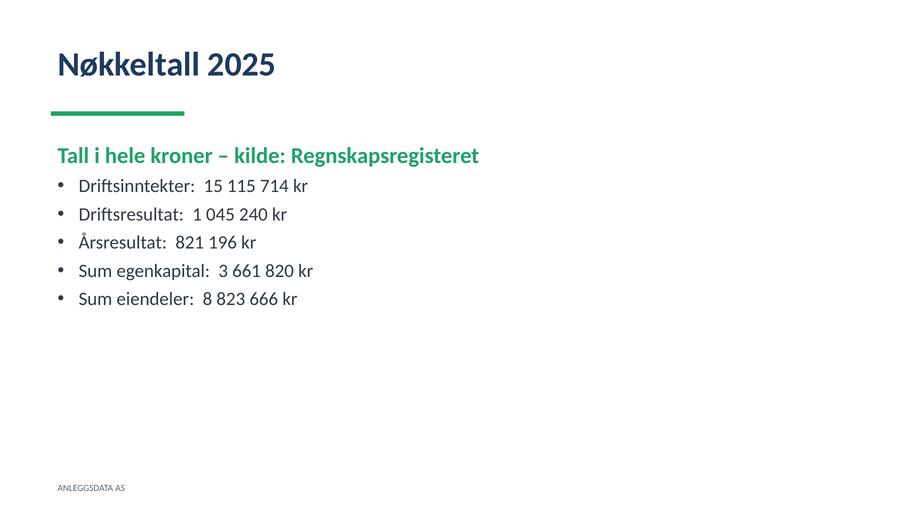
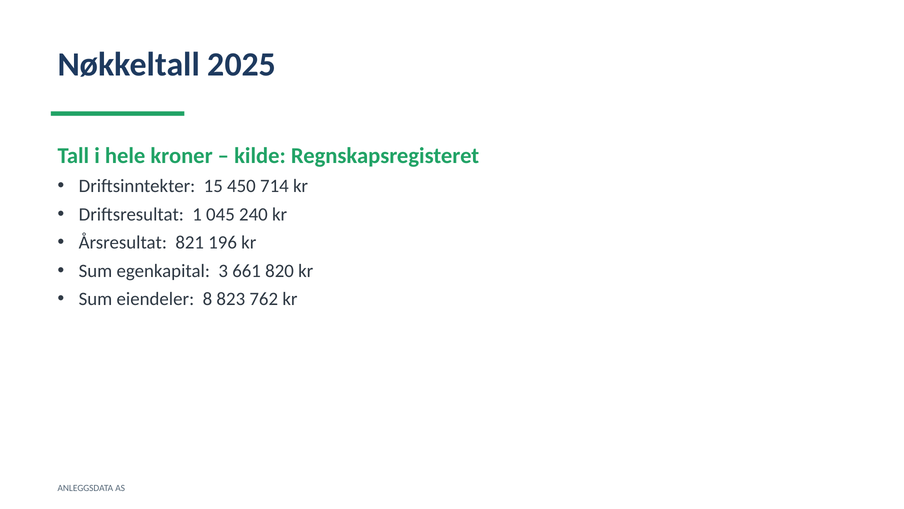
115: 115 -> 450 (241, 186)
666: 666 -> 762 (264, 299)
